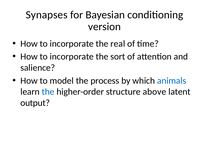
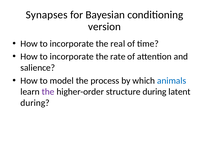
sort: sort -> rate (118, 57)
the colour: blue -> purple (48, 92)
structure above: above -> during (155, 92)
output: output -> during (35, 103)
